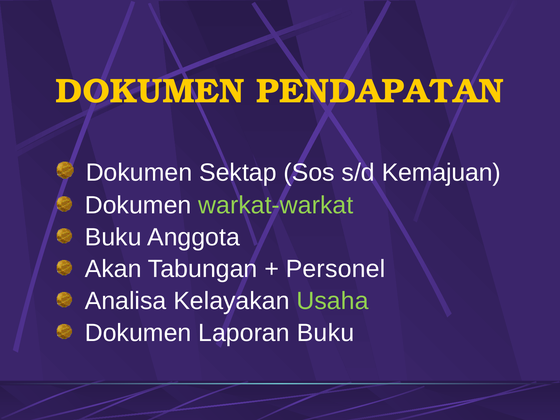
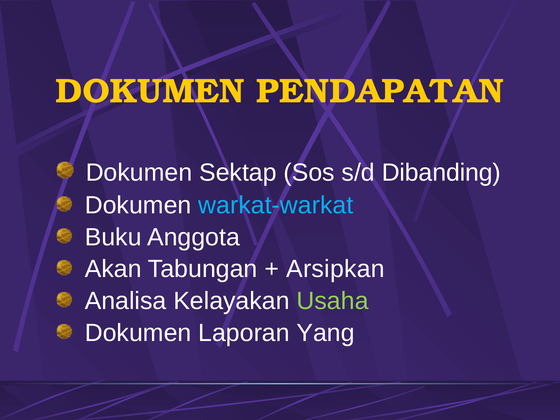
Kemajuan: Kemajuan -> Dibanding (441, 173)
warkat-warkat colour: light green -> light blue (276, 205)
Personel: Personel -> Arsipkan (336, 269)
Laporan Buku: Buku -> Yang (326, 333)
